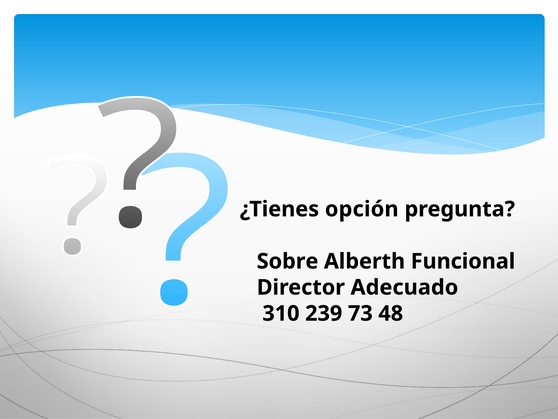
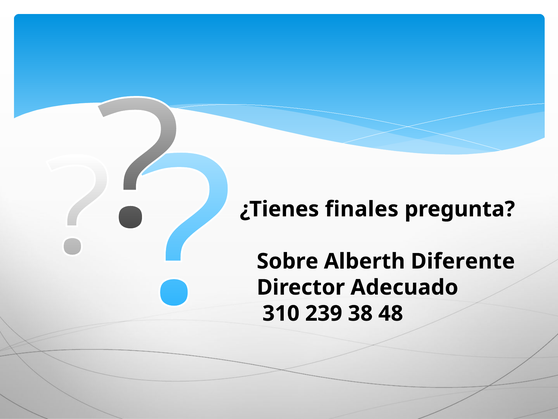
opción: opción -> finales (362, 209)
Funcional: Funcional -> Diferente (463, 261)
73: 73 -> 38 (360, 313)
